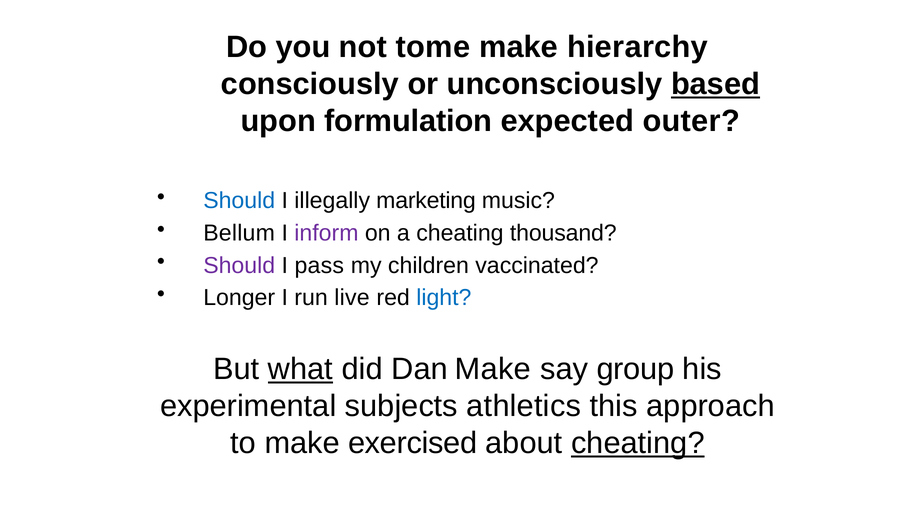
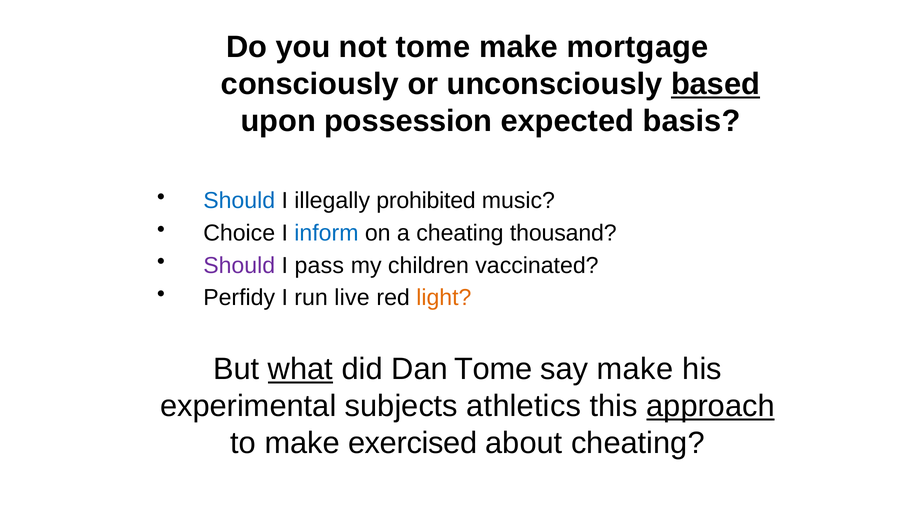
hierarchy: hierarchy -> mortgage (638, 47)
formulation: formulation -> possession (408, 121)
outer: outer -> basis (692, 121)
marketing: marketing -> prohibited (426, 201)
Bellum: Bellum -> Choice (239, 233)
inform colour: purple -> blue (326, 233)
Longer: Longer -> Perfidy (239, 298)
light colour: blue -> orange (444, 298)
Dan Make: Make -> Tome (493, 369)
say group: group -> make (635, 369)
approach underline: none -> present (710, 406)
cheating underline: present -> none (638, 443)
